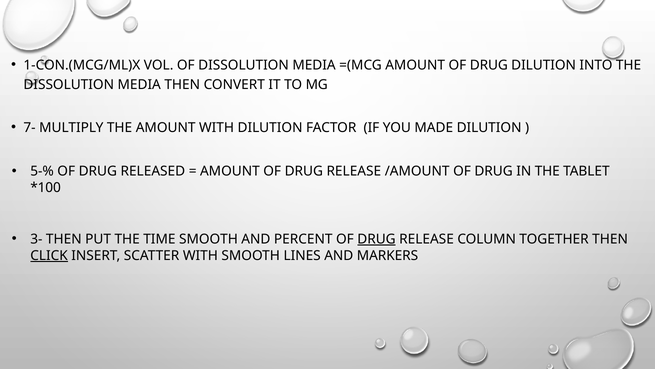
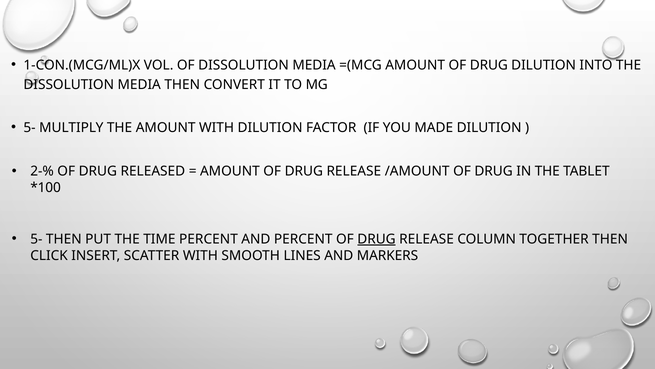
7-: 7- -> 5- (30, 127)
5-%: 5-% -> 2-% (42, 171)
3-: 3- -> 5- (36, 239)
TIME SMOOTH: SMOOTH -> PERCENT (208, 239)
CLICK underline: present -> none (49, 255)
